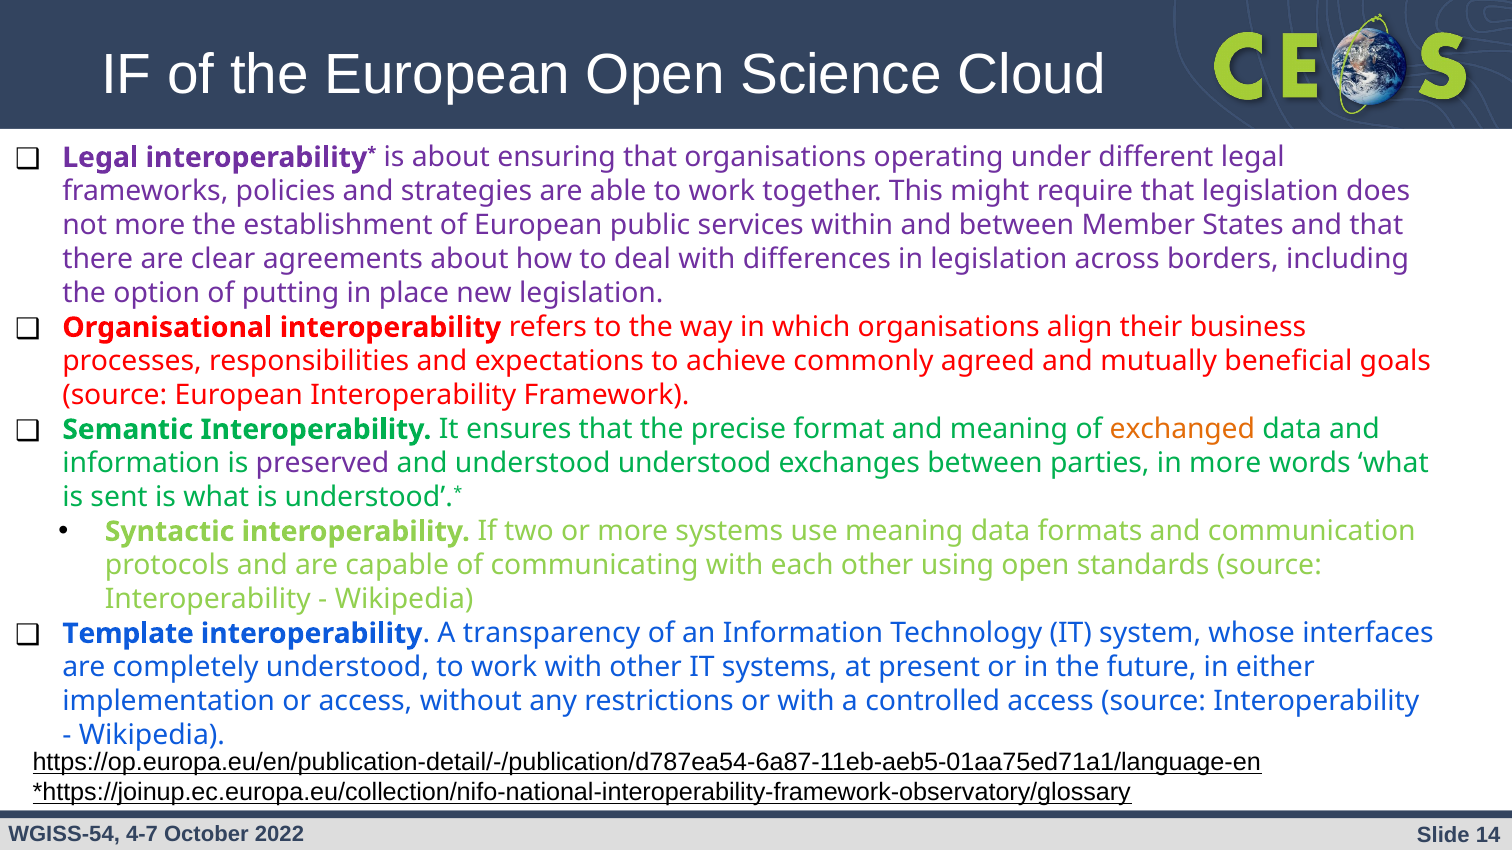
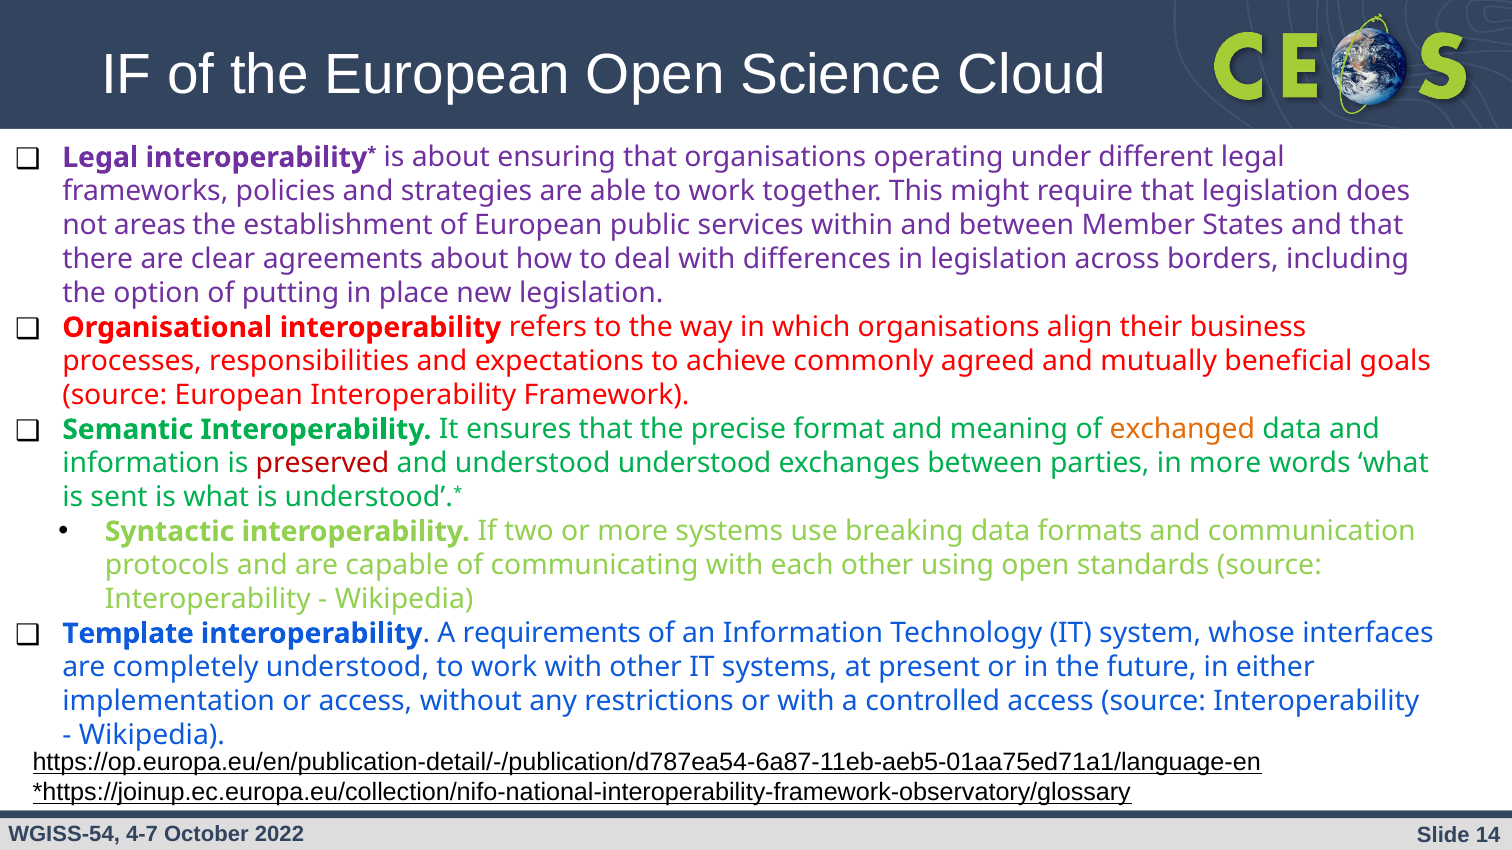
not more: more -> areas (150, 226)
preserved colour: purple -> red (323, 464)
use meaning: meaning -> breaking (904, 532)
transparency: transparency -> requirements (552, 634)
